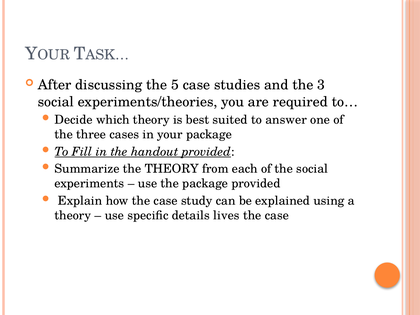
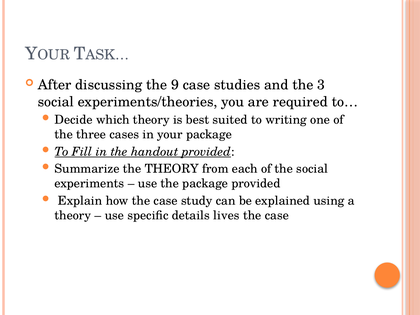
5: 5 -> 9 (175, 85)
answer: answer -> writing (286, 120)
